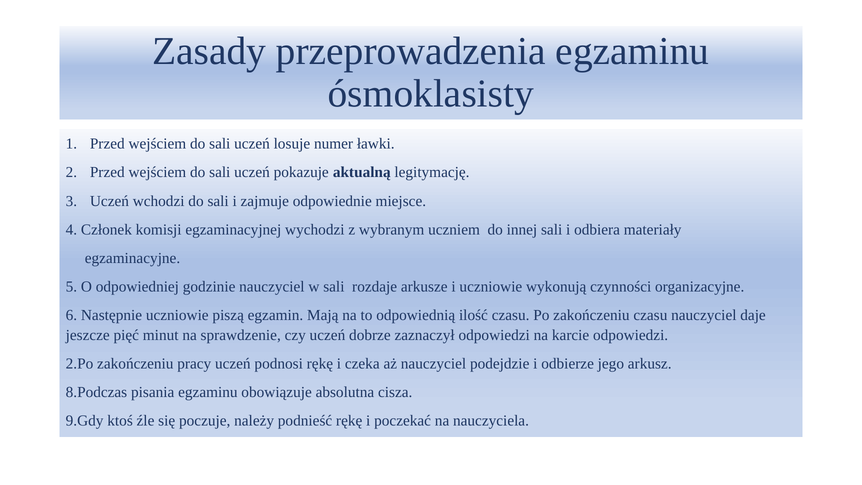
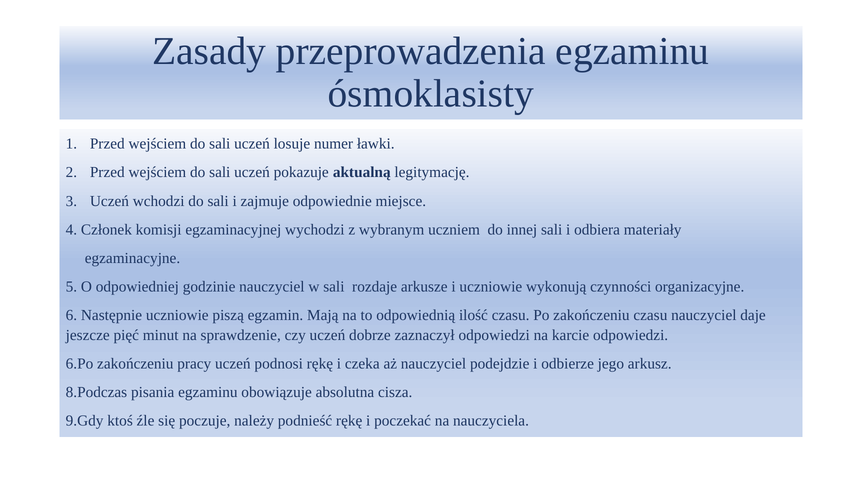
2.Po: 2.Po -> 6.Po (79, 363)
